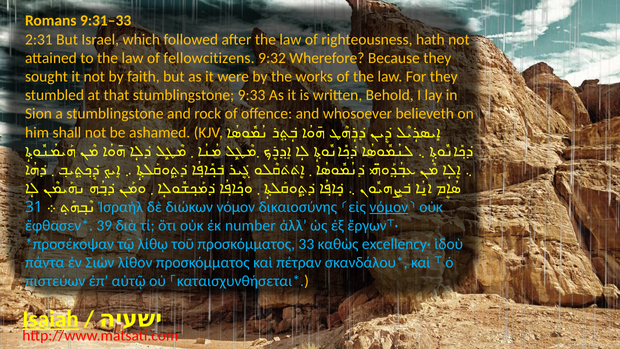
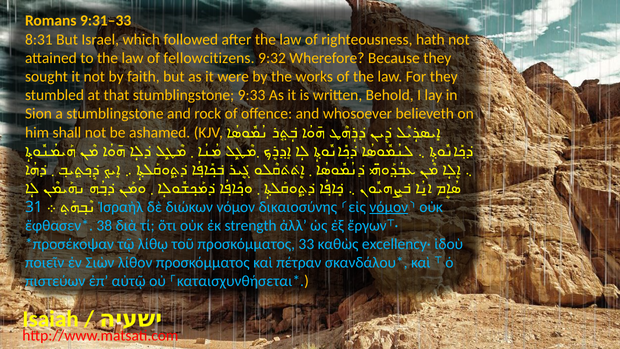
2:31: 2:31 -> 8:31 (39, 39)
39: 39 -> 38 (104, 225)
number: number -> strength (251, 225)
πάντα: πάντα -> ποιεῖν (45, 263)
Isaiah underline: present -> none (51, 319)
